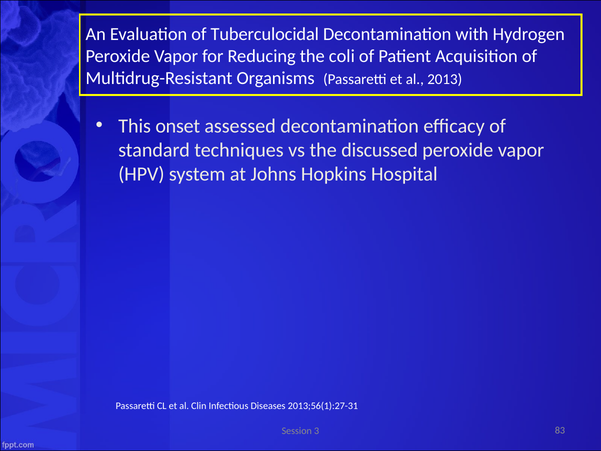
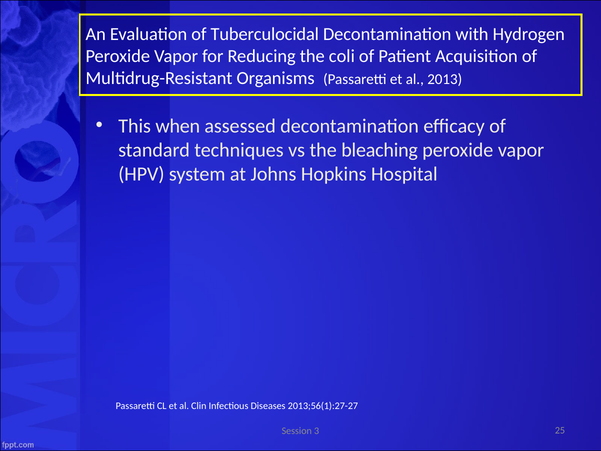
onset: onset -> when (178, 126)
discussed: discussed -> bleaching (380, 150)
2013;56(1):27-31: 2013;56(1):27-31 -> 2013;56(1):27-27 (323, 406)
83: 83 -> 25 (560, 430)
